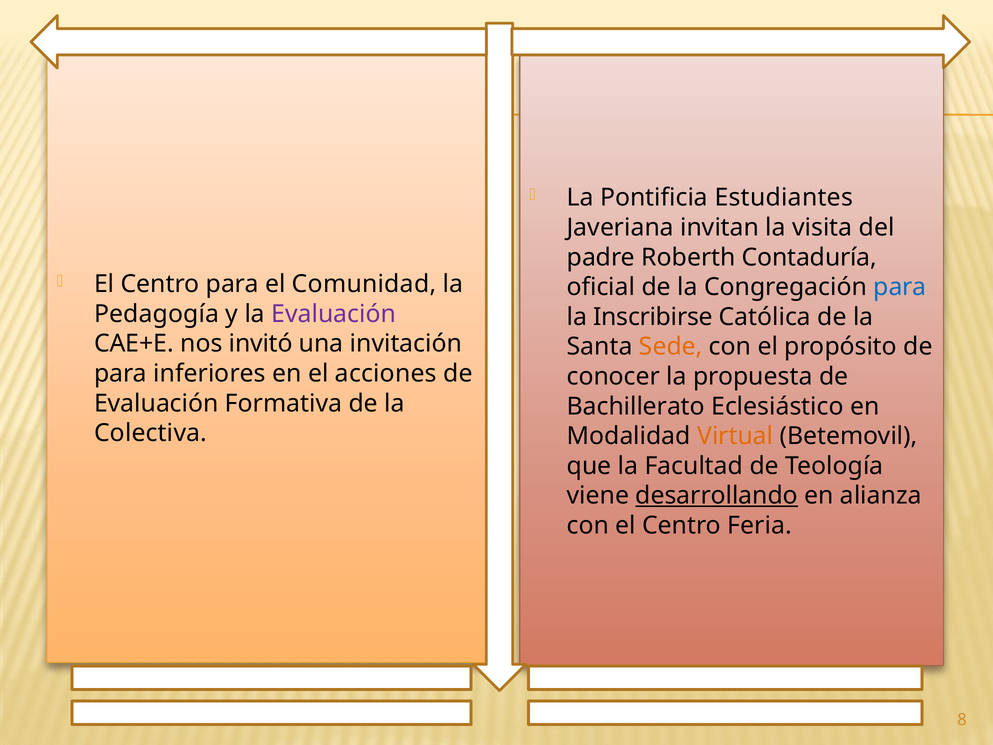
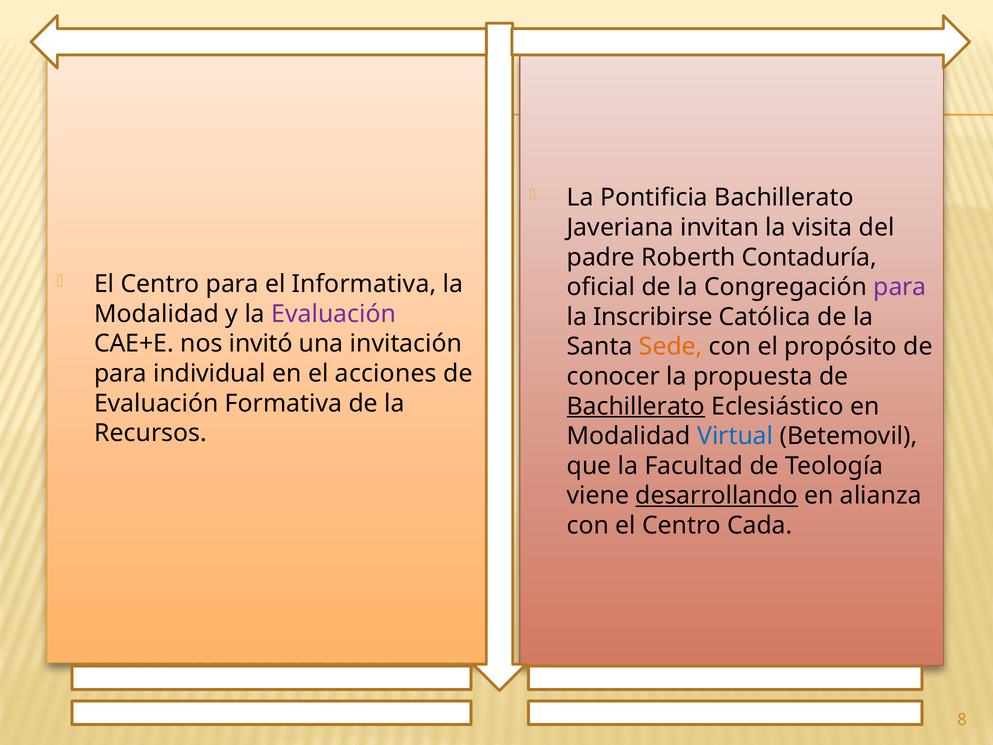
Pontificia Estudiantes: Estudiantes -> Bachillerato (784, 198)
Comunidad: Comunidad -> Informativa (364, 284)
para colour: blue -> purple (900, 287)
Pedagogía: Pedagogía -> Modalidad (156, 314)
inferiores: inferiores -> individual (210, 373)
Bachillerato underline: none -> present (636, 406)
Colectiva: Colectiva -> Recursos (151, 433)
Virtual colour: orange -> blue (735, 436)
Feria: Feria -> Cada (760, 525)
